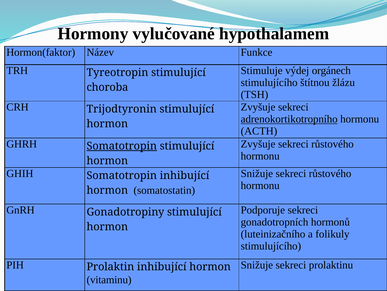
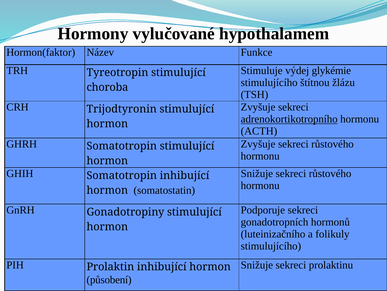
orgánech: orgánech -> glykémie (331, 70)
Somatotropin underline: present -> none (122, 146)
vitaminu: vitaminu -> působení (109, 279)
